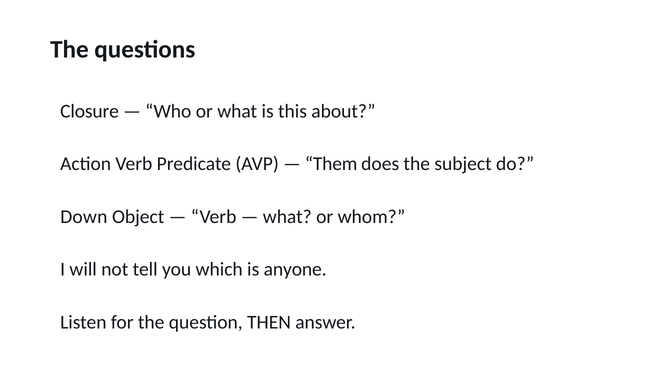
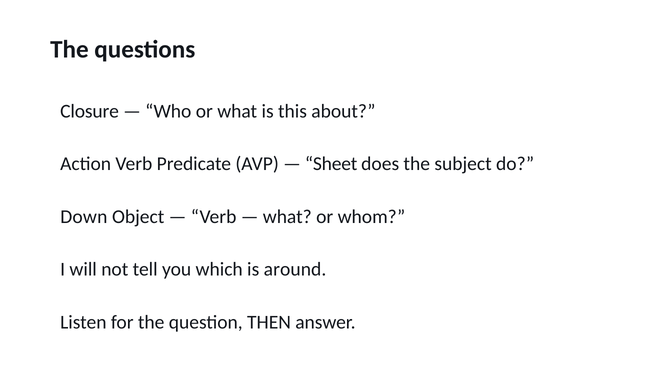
Them: Them -> Sheet (331, 164)
anyone: anyone -> around (295, 269)
